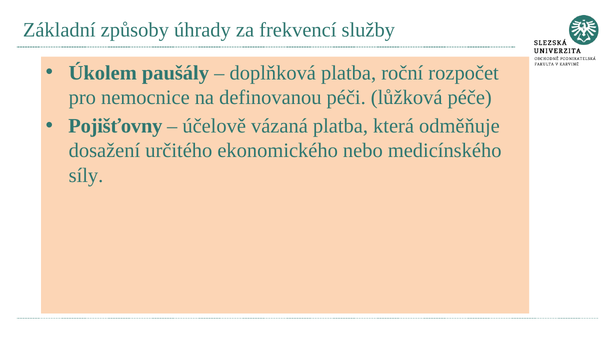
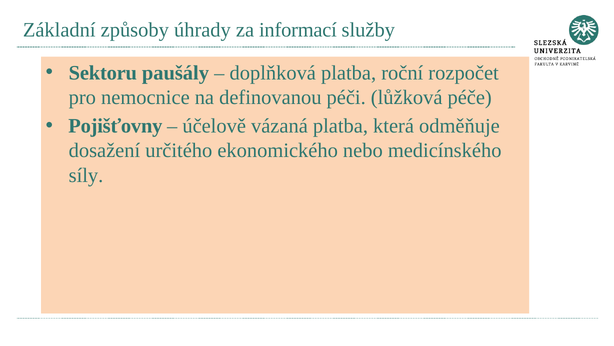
frekvencí: frekvencí -> informací (298, 30)
Úkolem: Úkolem -> Sektoru (103, 73)
